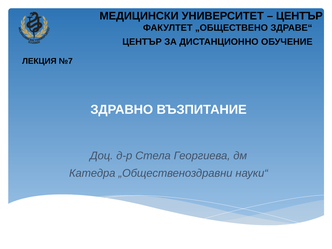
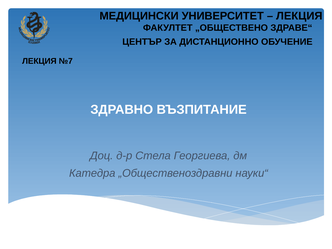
ЦЕНТЪР: ЦЕНТЪР -> ЛЕКЦИЯ (299, 16)
